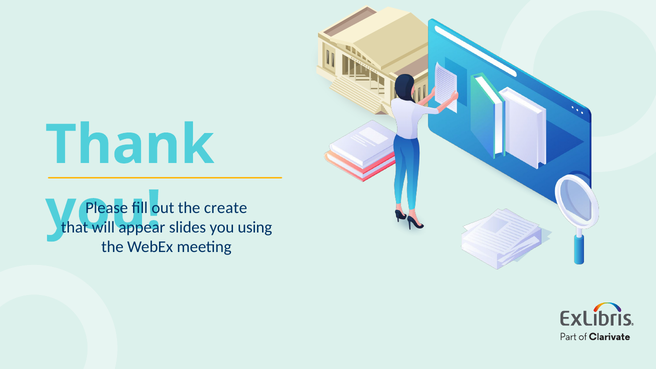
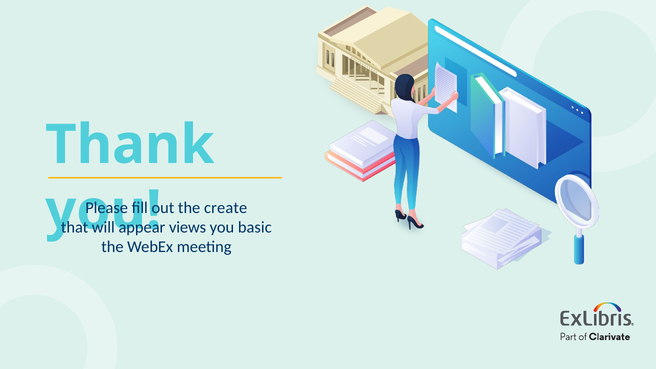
slides: slides -> views (188, 227)
using: using -> basic (255, 227)
